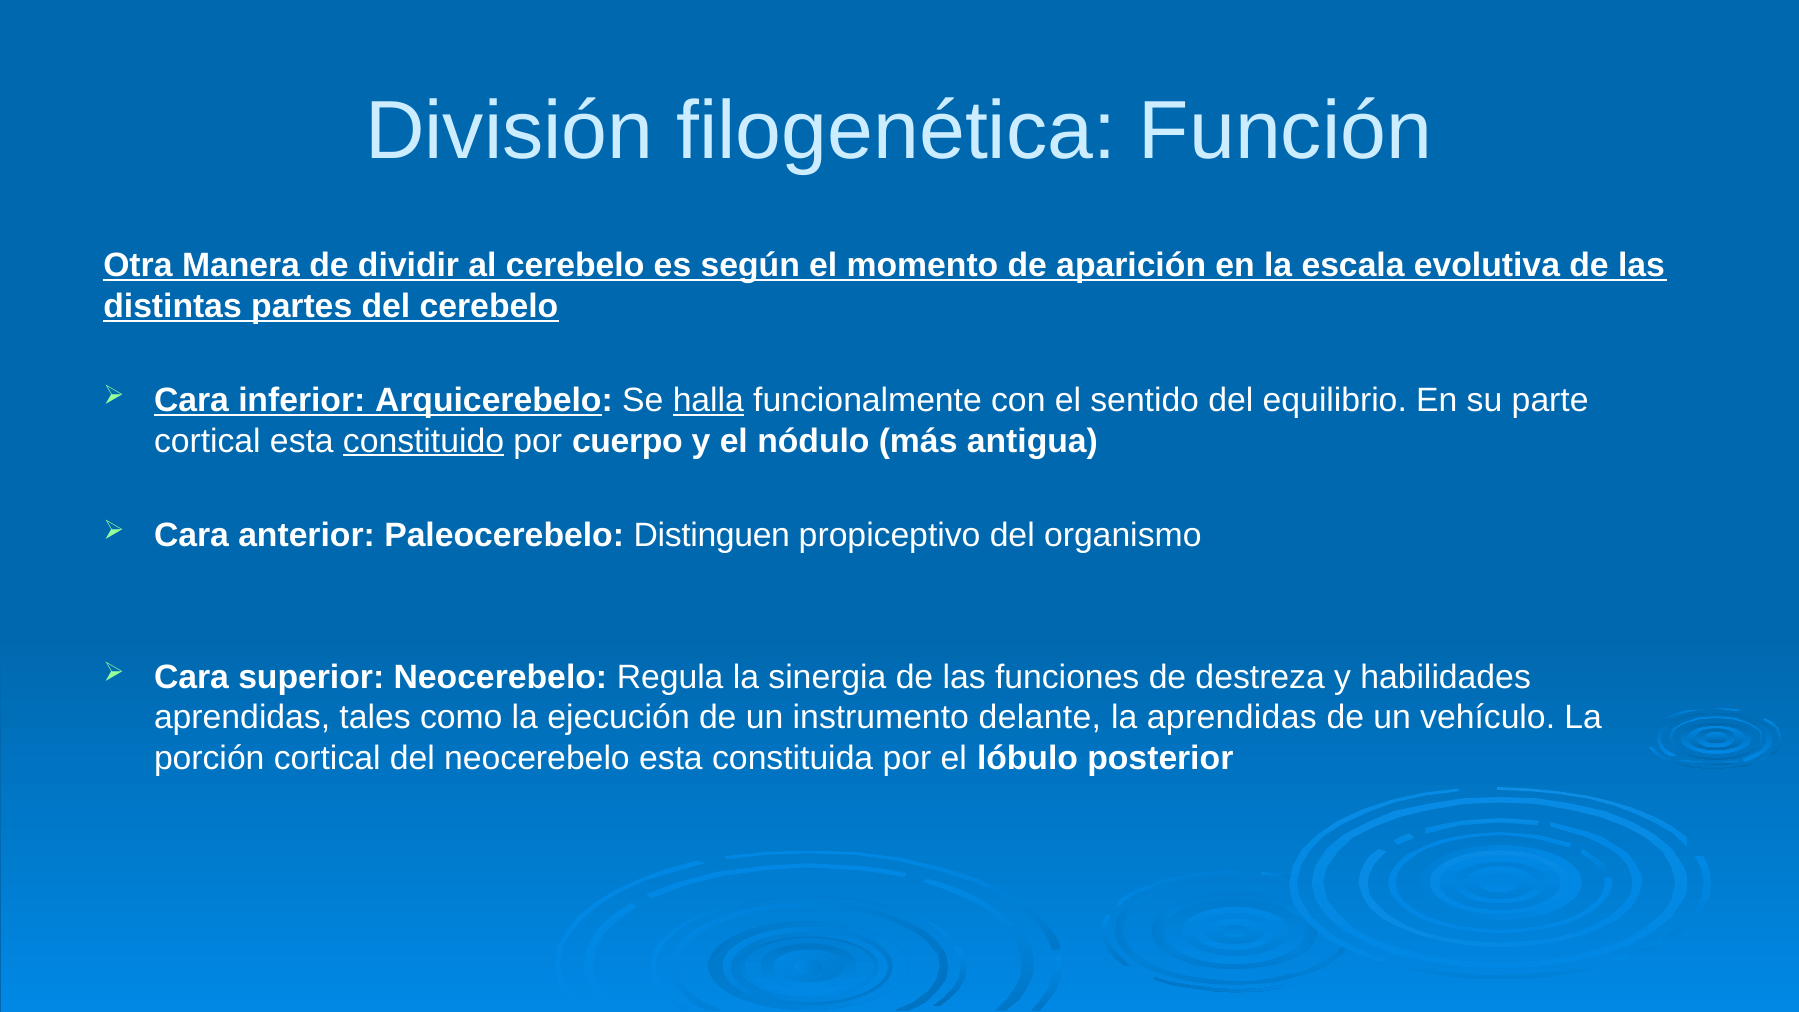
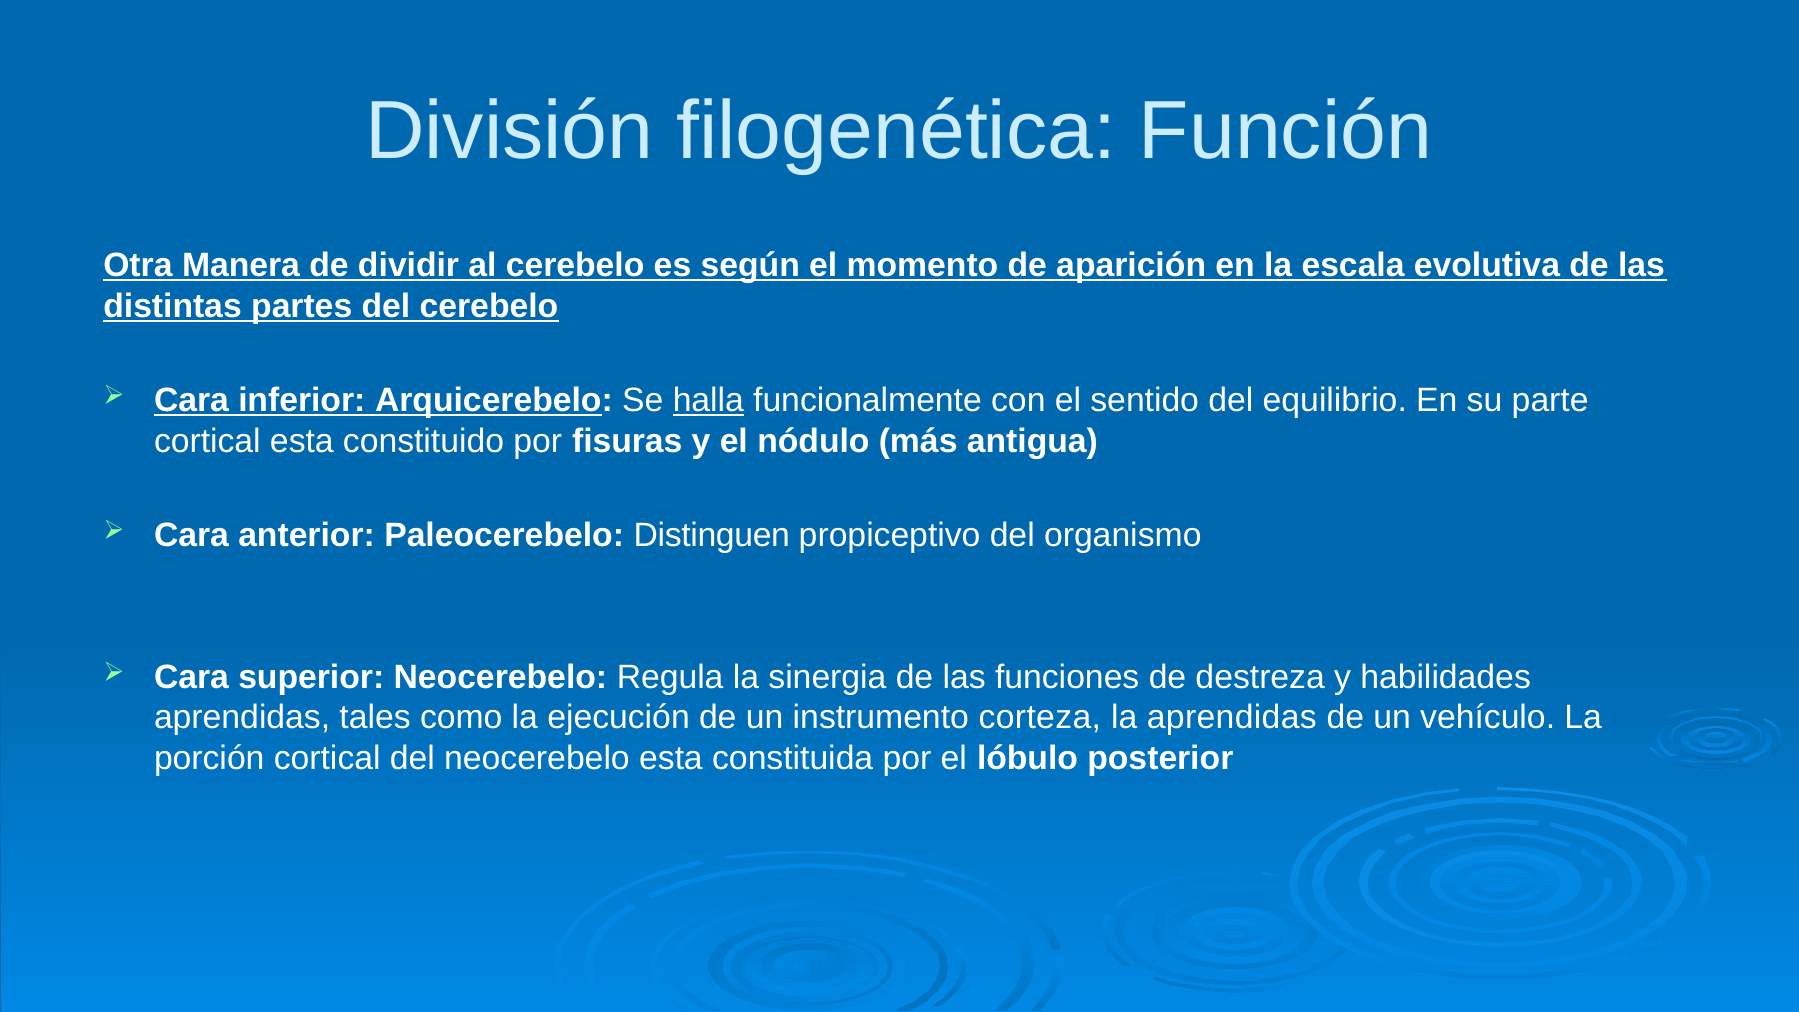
constituido underline: present -> none (423, 441)
cuerpo: cuerpo -> fisuras (627, 441)
delante: delante -> corteza (1040, 717)
